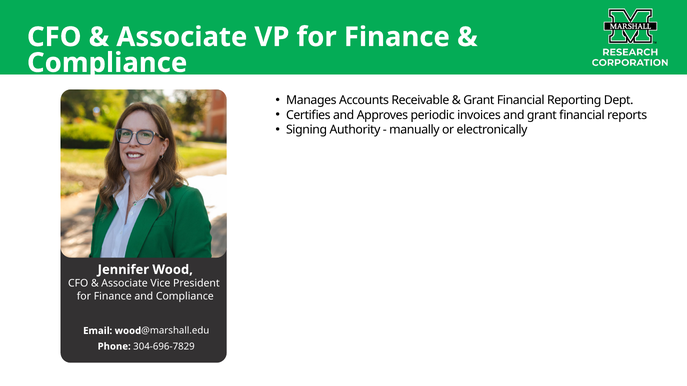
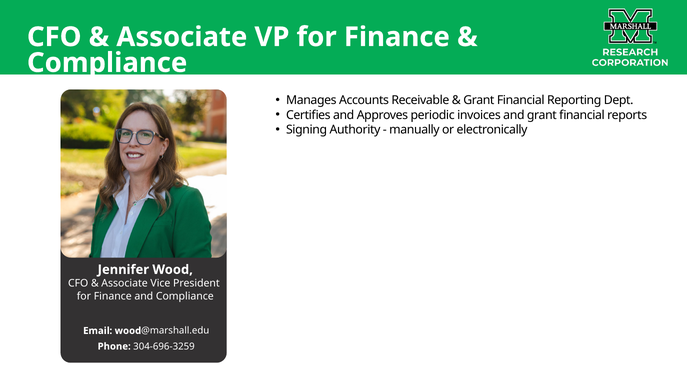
304-696-7829: 304-696-7829 -> 304-696-3259 (164, 347)
